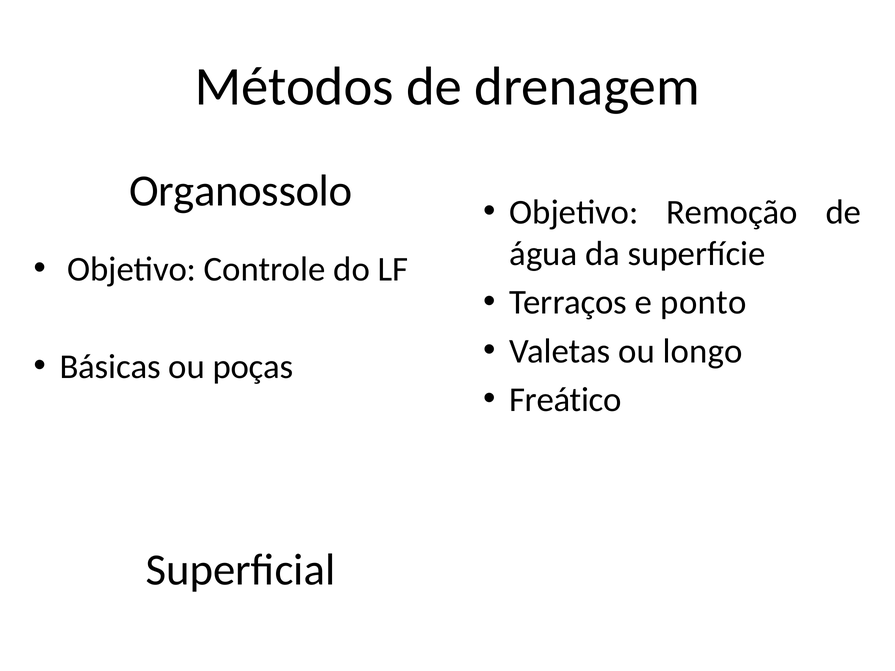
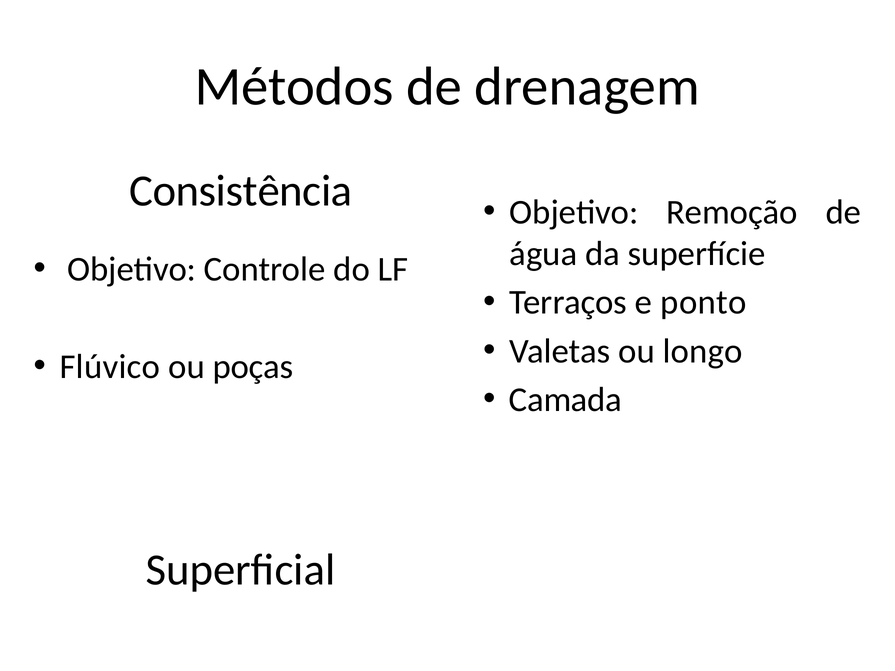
Organossolo: Organossolo -> Consistência (241, 191)
Básicas: Básicas -> Flúvico (110, 367)
Freático: Freático -> Camada (565, 400)
